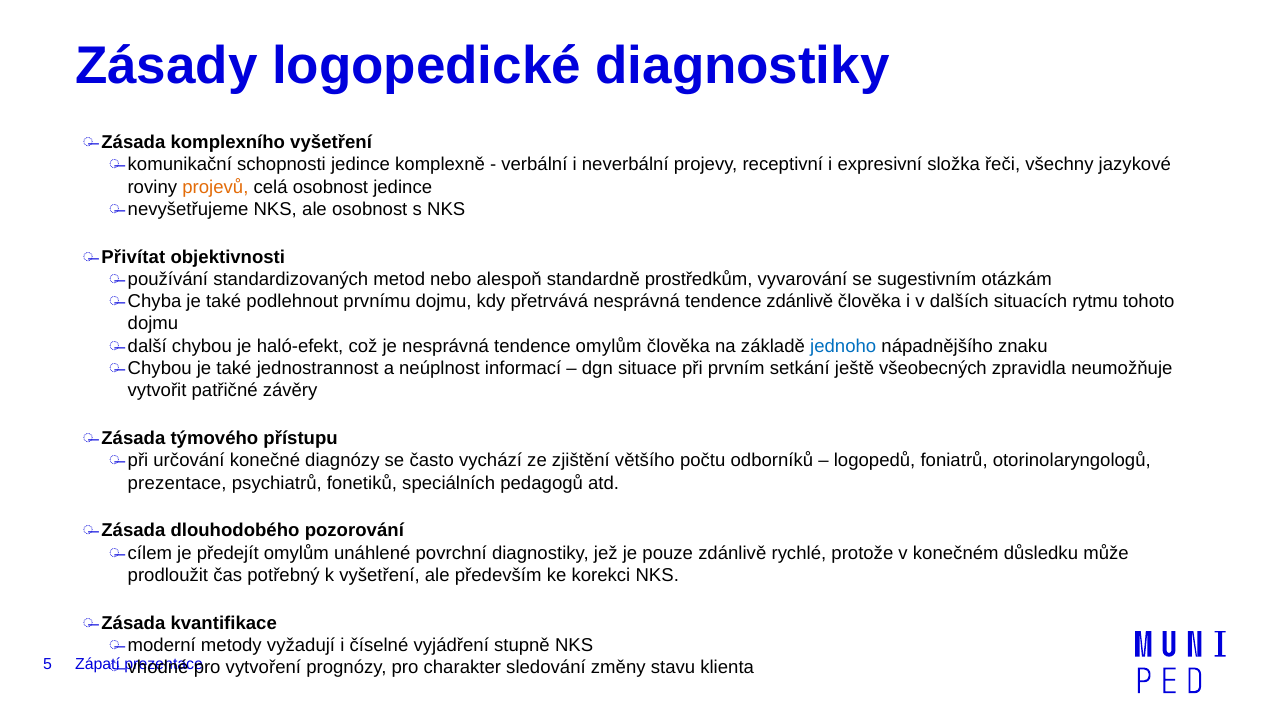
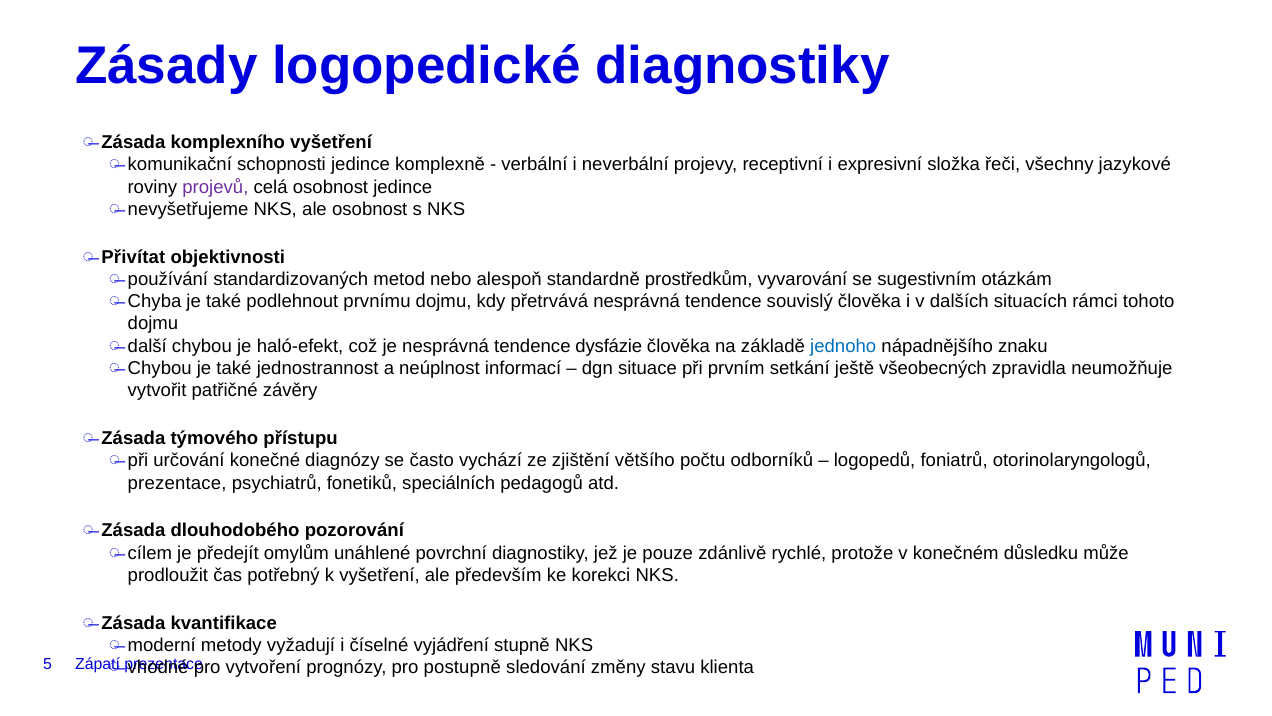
projevů colour: orange -> purple (215, 187)
tendence zdánlivě: zdánlivě -> souvislý (800, 301)
rytmu: rytmu -> rámci (1095, 301)
tendence omylům: omylům -> dysfázie (609, 346)
charakter: charakter -> postupně (462, 667)
